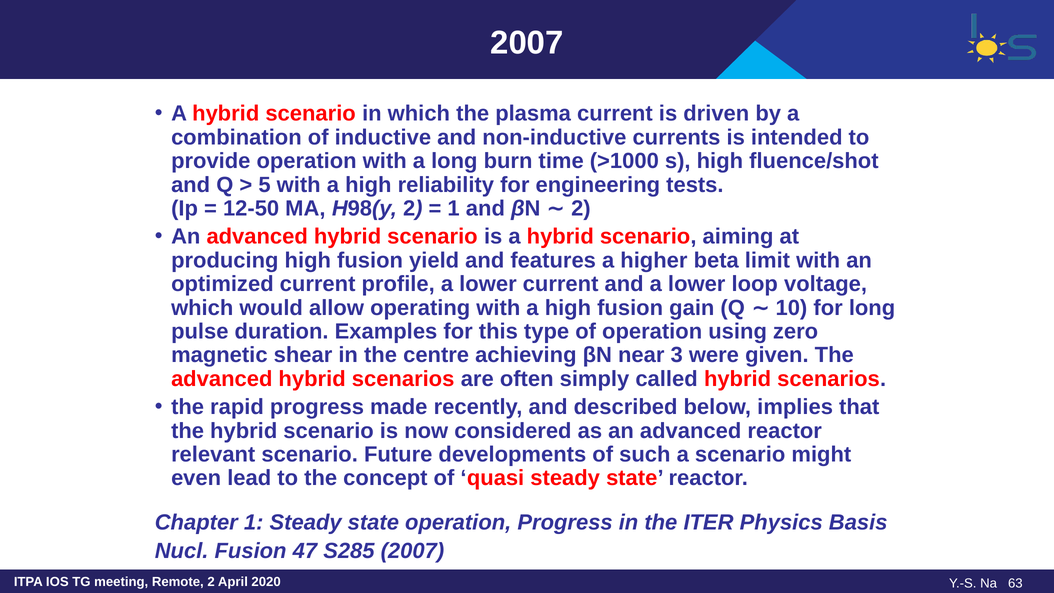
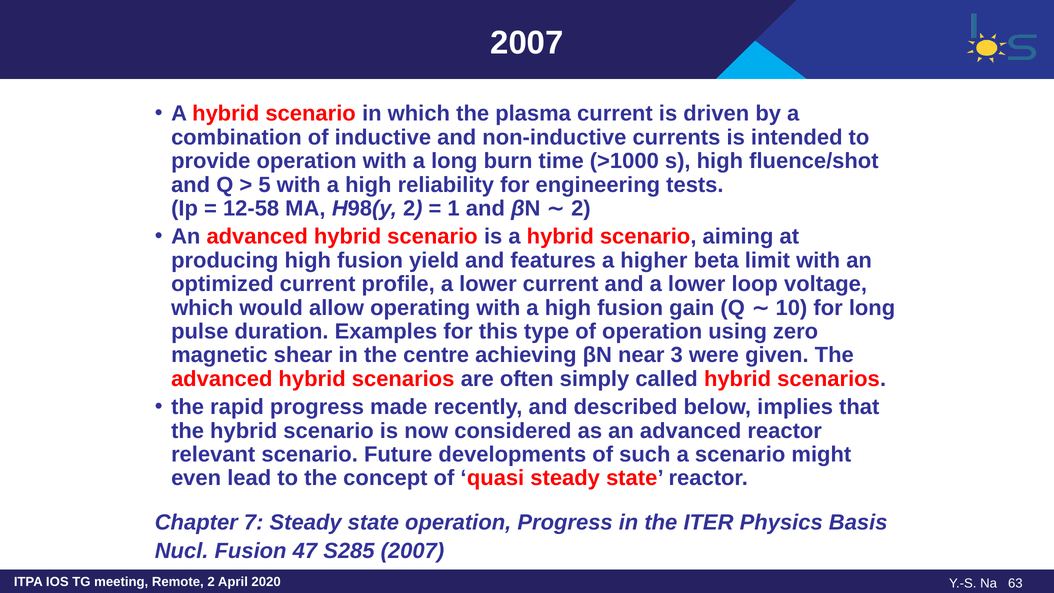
12-50: 12-50 -> 12-58 (251, 208)
Chapter 1: 1 -> 7 (254, 523)
